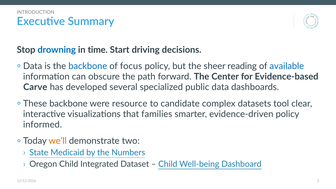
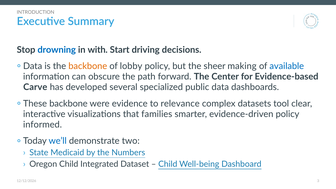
time: time -> with (98, 50)
backbone colour: blue -> orange (88, 66)
focus: focus -> lobby (131, 66)
reading: reading -> making (242, 66)
resource: resource -> evidence (130, 104)
candidate: candidate -> relevance (180, 104)
we’ll colour: orange -> blue (58, 141)
